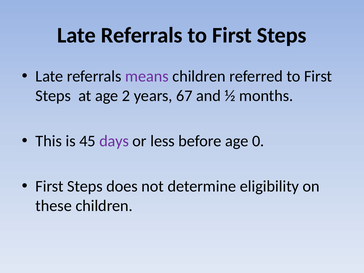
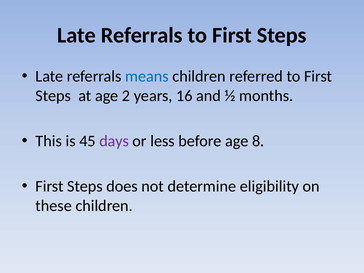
means colour: purple -> blue (147, 76)
67: 67 -> 16 (184, 96)
0: 0 -> 8 (258, 141)
